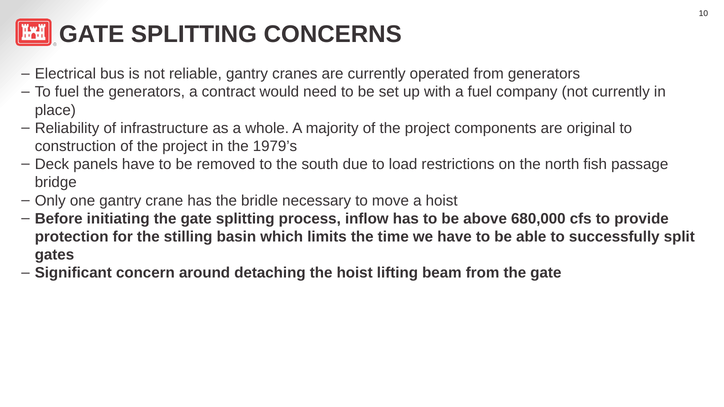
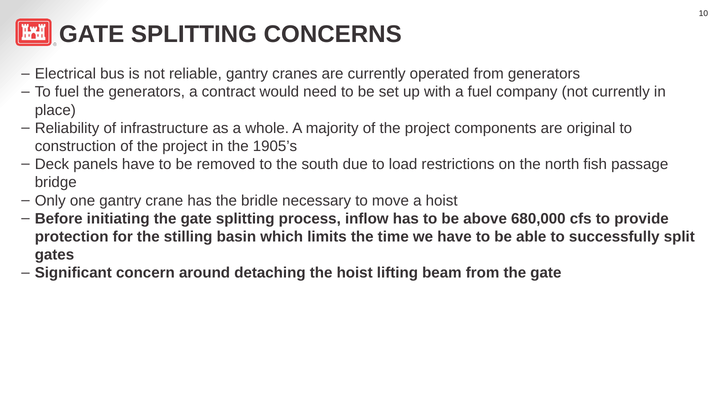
1979’s: 1979’s -> 1905’s (275, 146)
